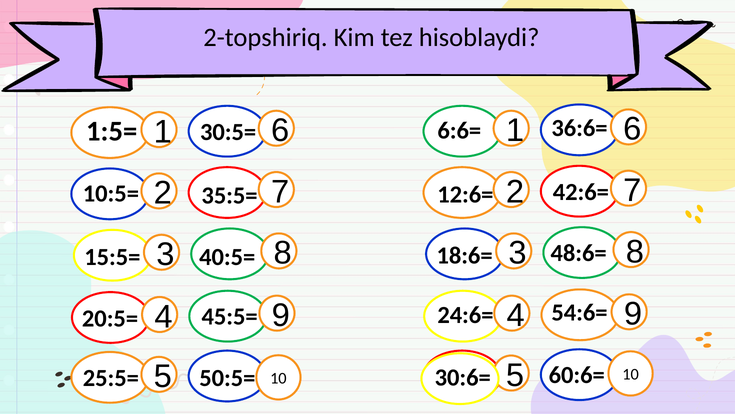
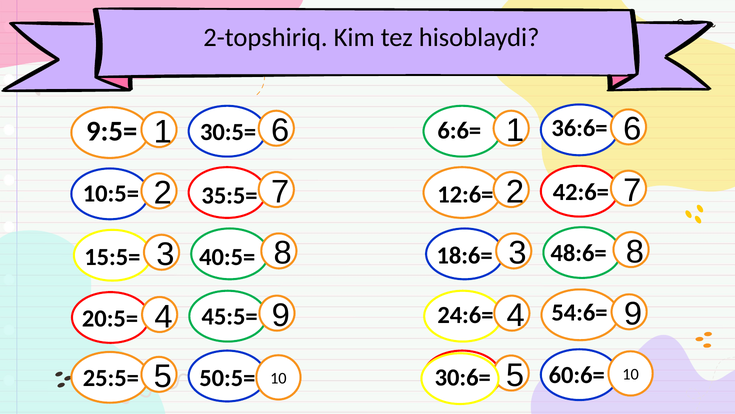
1:5=: 1:5= -> 9:5= (112, 131)
